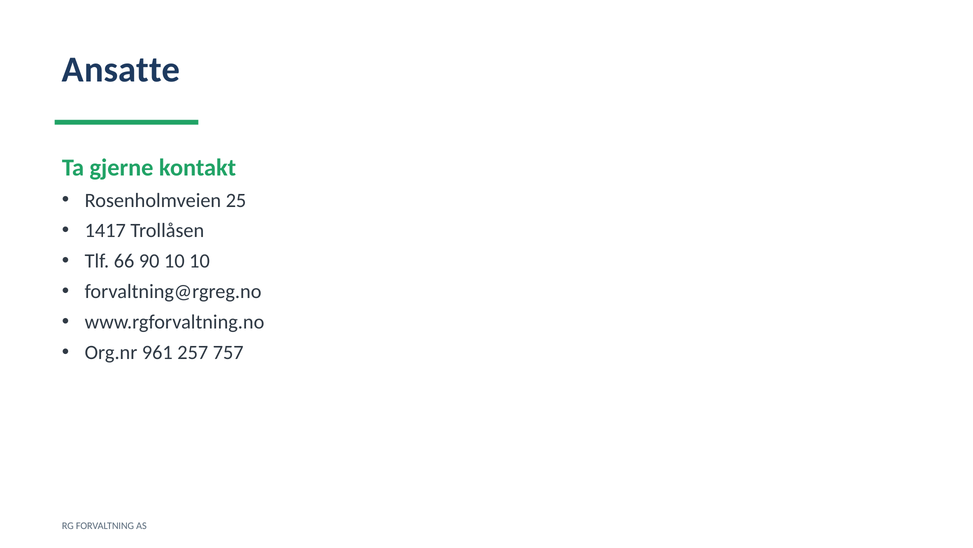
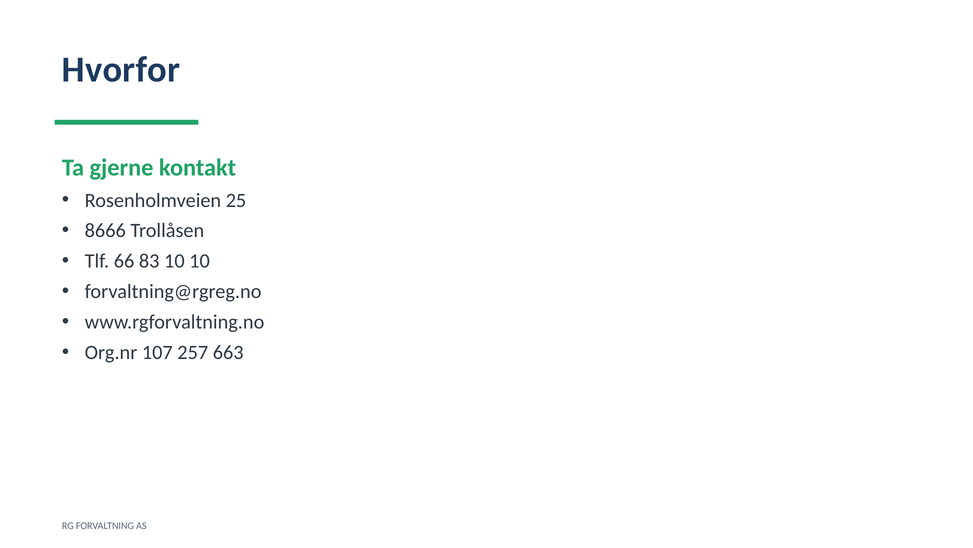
Ansatte: Ansatte -> Hvorfor (121, 69)
1417: 1417 -> 8666 (105, 231)
90: 90 -> 83 (149, 261)
961: 961 -> 107 (157, 352)
757: 757 -> 663 (228, 352)
